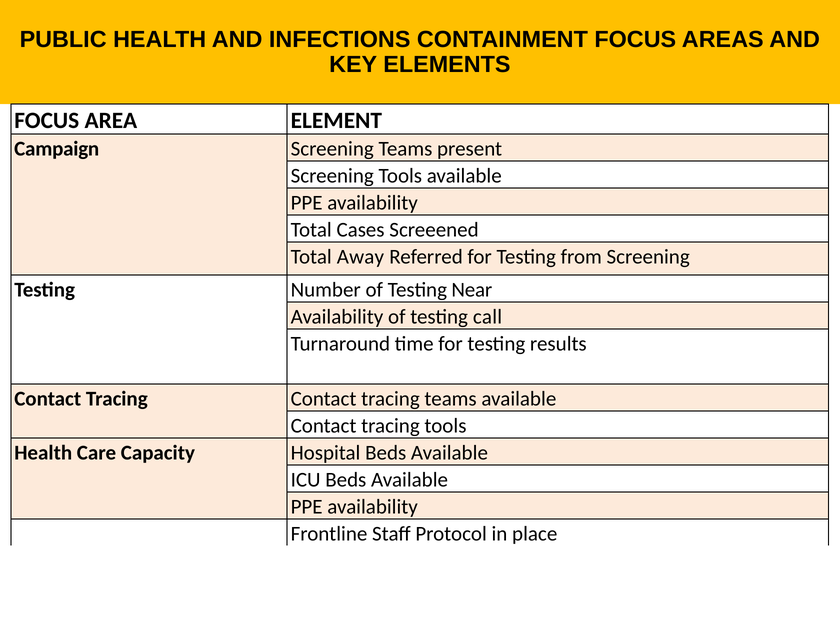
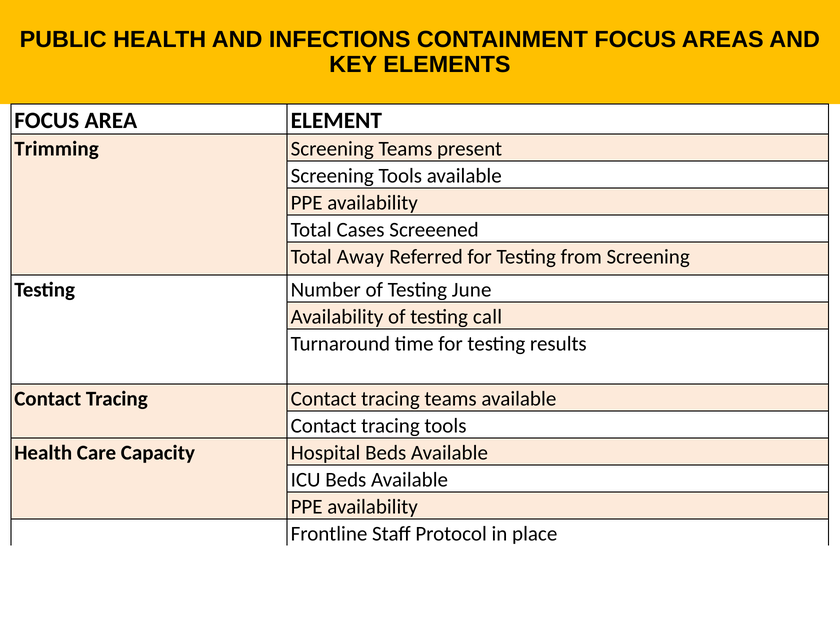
Campaign: Campaign -> Trimming (57, 149)
Near: Near -> June (472, 290)
